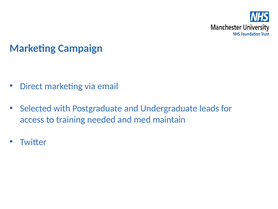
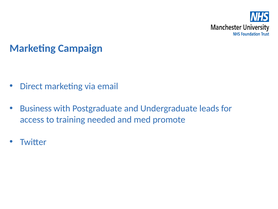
Selected: Selected -> Business (36, 108)
maintain: maintain -> promote (169, 119)
